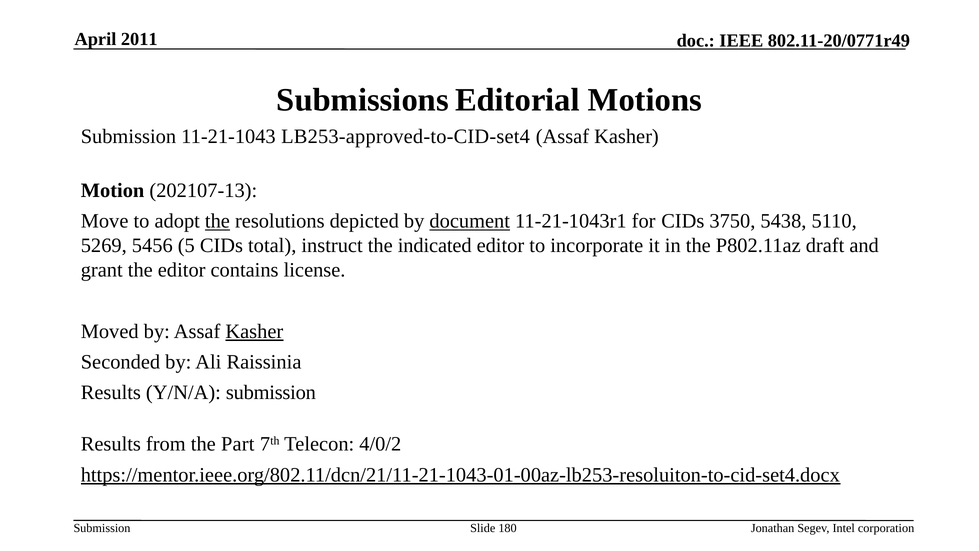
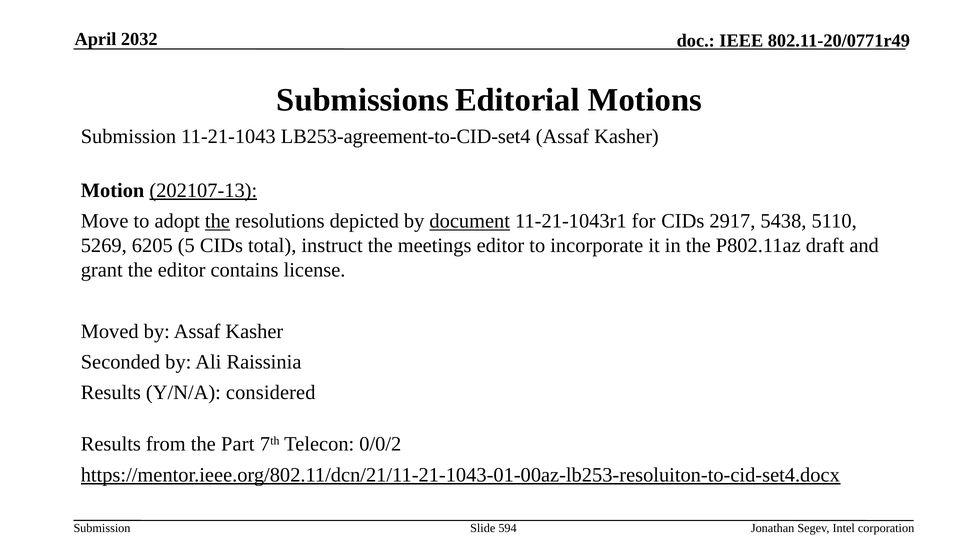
2011: 2011 -> 2032 (139, 39)
LB253-approved-to-CID-set4: LB253-approved-to-CID-set4 -> LB253-agreement-to-CID-set4 (406, 137)
202107-13 underline: none -> present (203, 190)
3750: 3750 -> 2917 (732, 221)
5456: 5456 -> 6205 (152, 246)
indicated: indicated -> meetings (435, 246)
Kasher underline: present -> none (254, 331)
Y/N/A submission: submission -> considered (271, 393)
4/0/2: 4/0/2 -> 0/0/2 (380, 444)
180: 180 -> 594 (508, 528)
